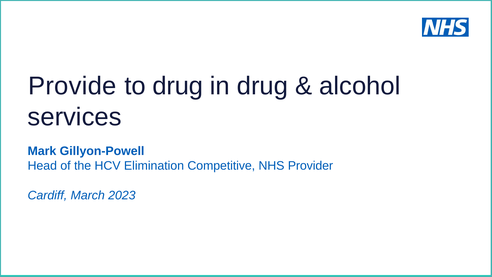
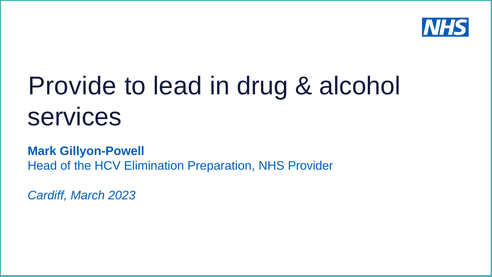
to drug: drug -> lead (178, 86)
Competitive: Competitive -> Preparation (221, 166)
